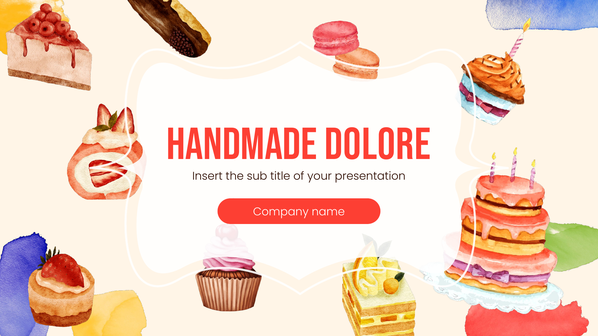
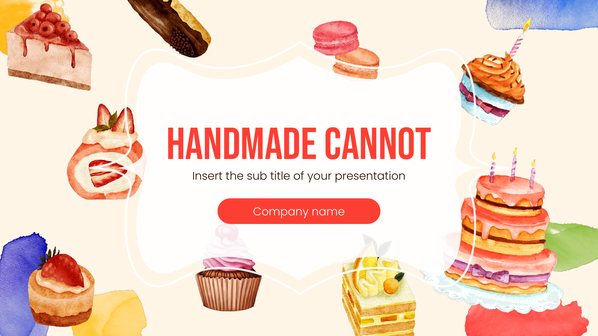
Dolore: Dolore -> Cannot (378, 145)
